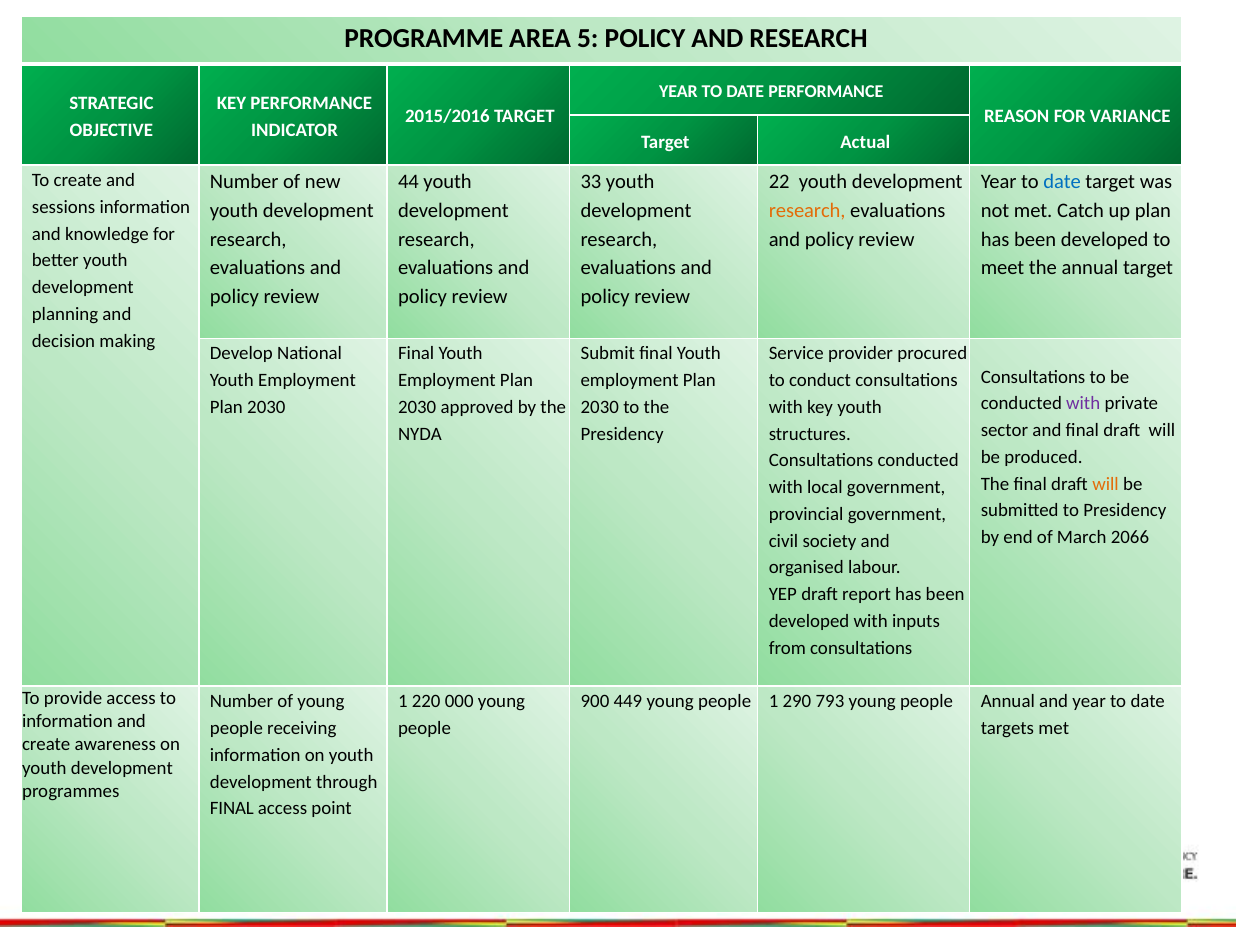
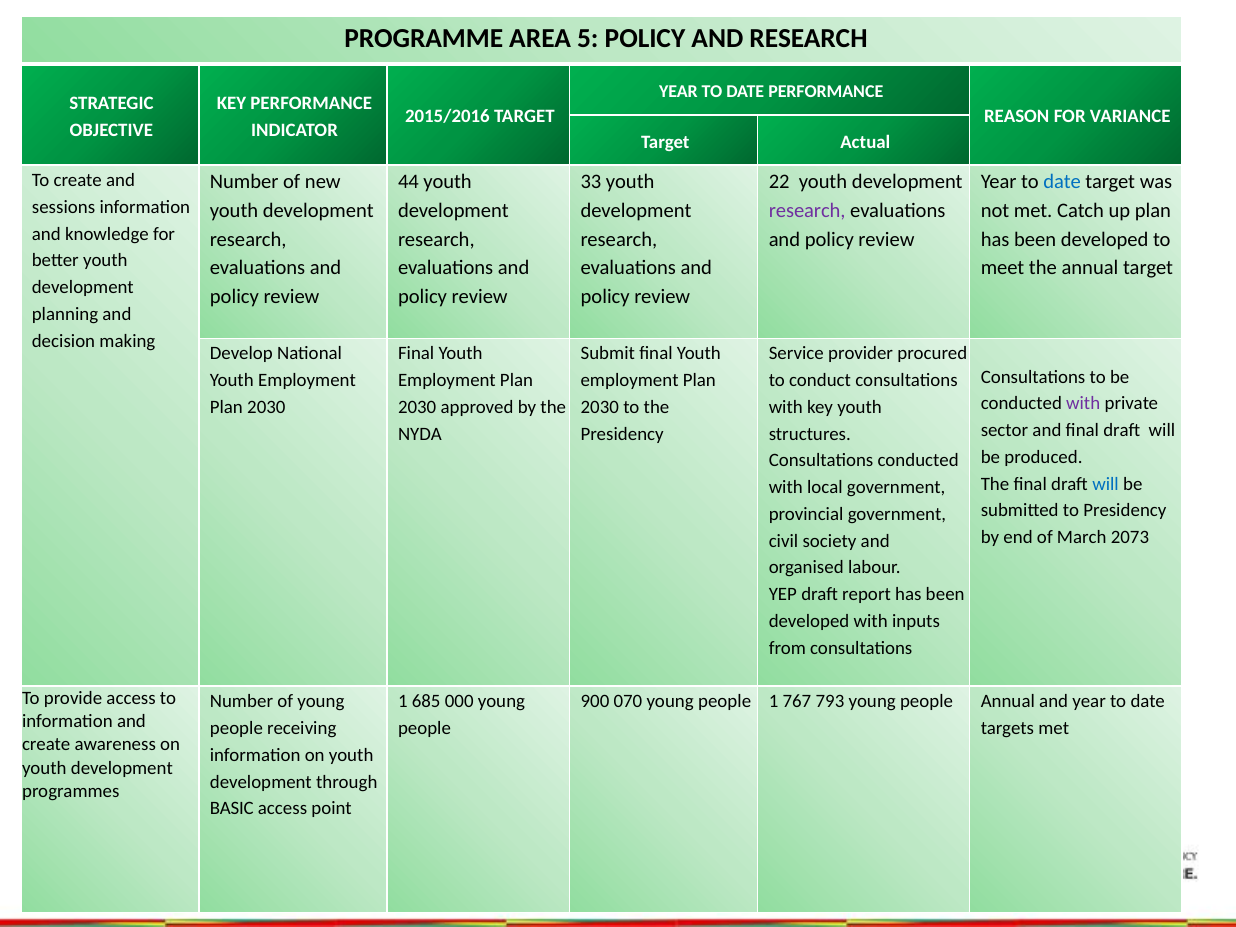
research colour: orange -> purple (807, 210)
will colour: orange -> blue (1106, 484)
2066: 2066 -> 2073 (1130, 538)
220: 220 -> 685 (426, 702)
449: 449 -> 070 (628, 702)
290: 290 -> 767 (797, 702)
FINAL: FINAL -> BASIC (232, 809)
